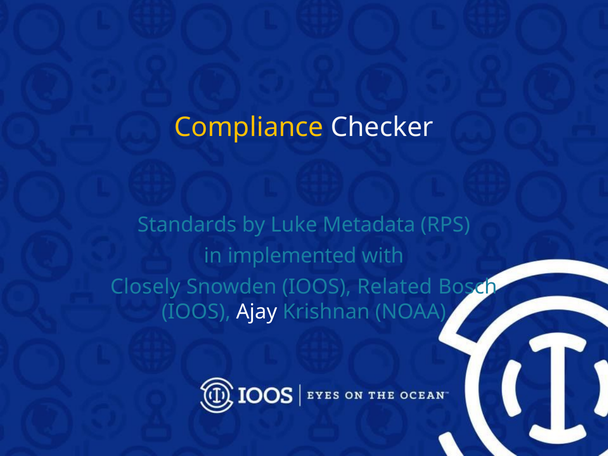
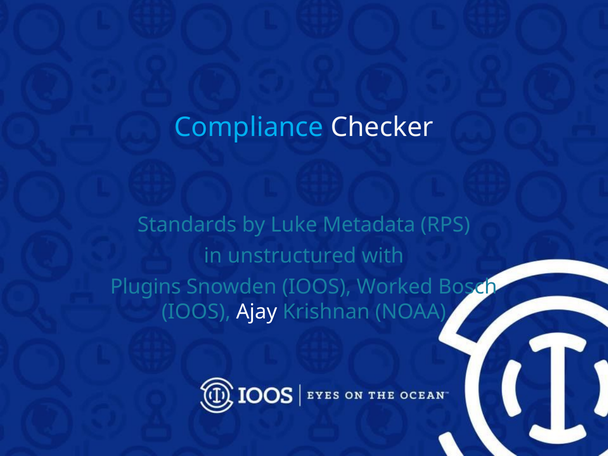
Compliance colour: yellow -> light blue (249, 127)
implemented: implemented -> unstructured (292, 256)
Closely: Closely -> Plugins (146, 287)
Related: Related -> Worked (395, 287)
